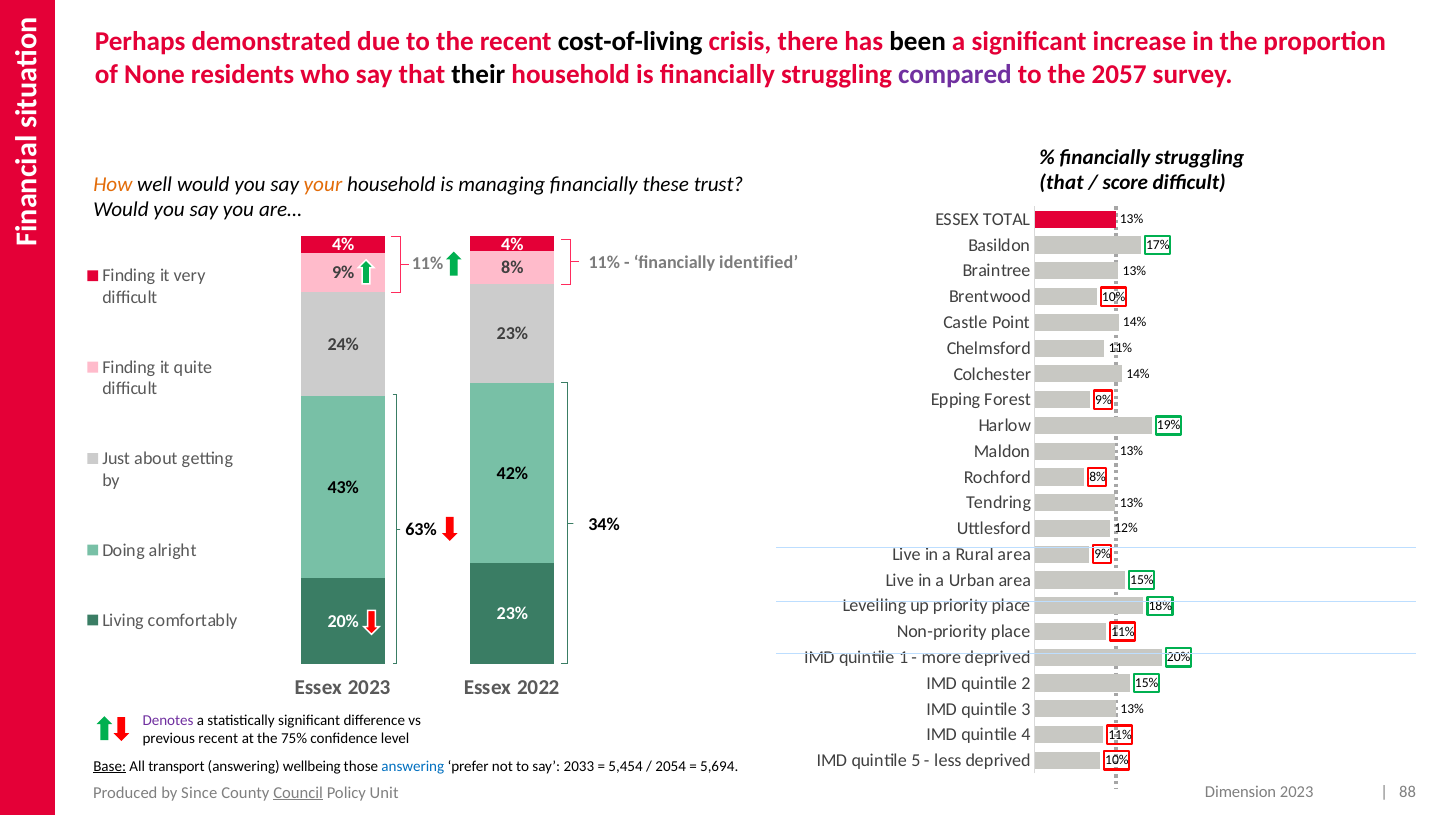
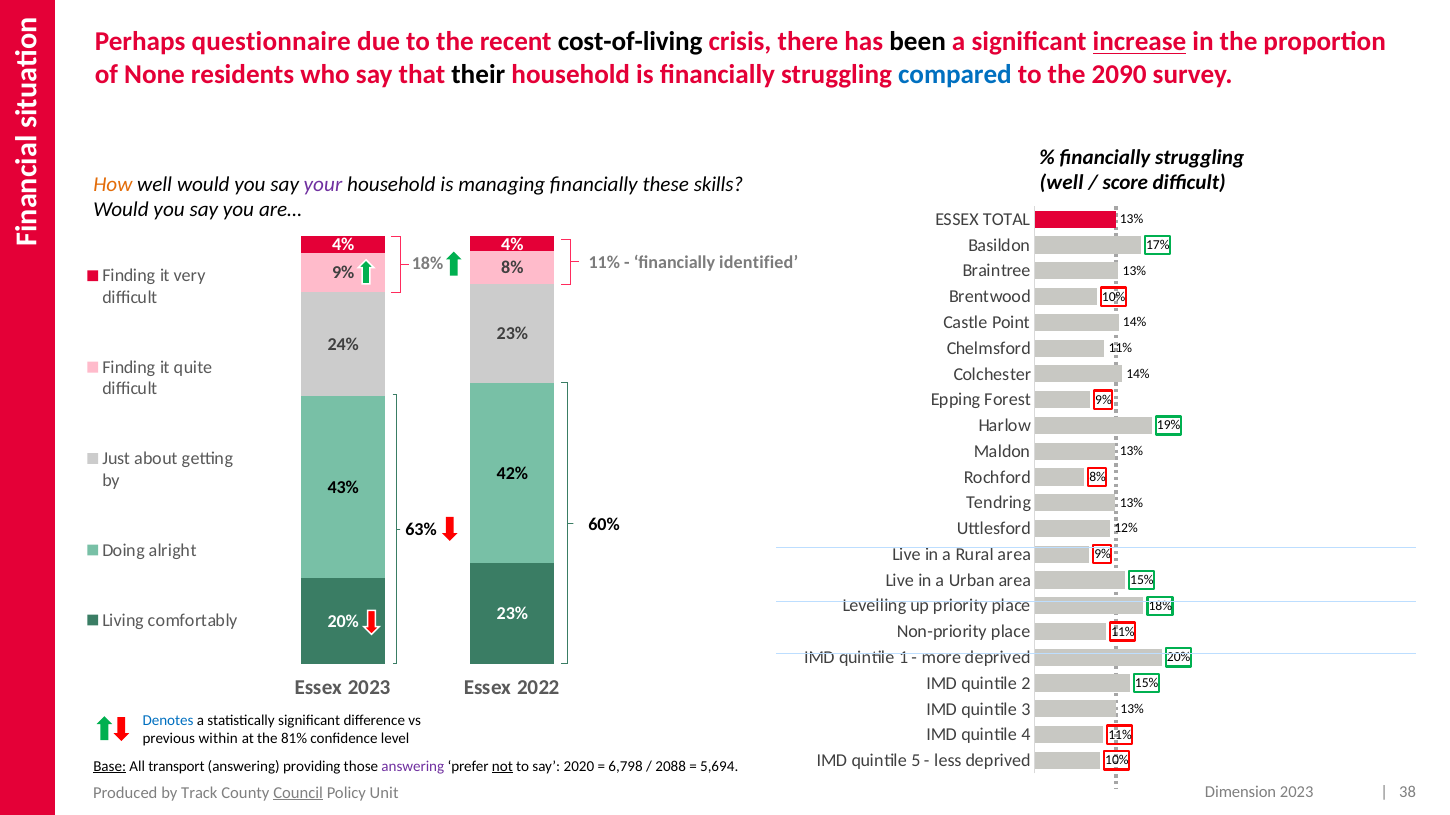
demonstrated: demonstrated -> questionnaire (271, 42)
increase underline: none -> present (1139, 42)
compared colour: purple -> blue (955, 74)
2057: 2057 -> 2090 (1119, 74)
that: that -> well (1062, 183)
your colour: orange -> purple (323, 185)
trust: trust -> skills (719, 185)
11%: 11% -> 18% (428, 264)
34%: 34% -> 60% (604, 525)
Denotes colour: purple -> blue (168, 721)
previous recent: recent -> within (218, 739)
75%: 75% -> 81% (294, 739)
wellbeing: wellbeing -> providing (312, 767)
answering colour: blue -> purple (413, 767)
not underline: none -> present (502, 767)
2033: 2033 -> 2020 (579, 767)
5,454: 5,454 -> 6,798 (626, 767)
2054: 2054 -> 2088 (671, 767)
88: 88 -> 38 (1408, 793)
Since: Since -> Track (199, 793)
